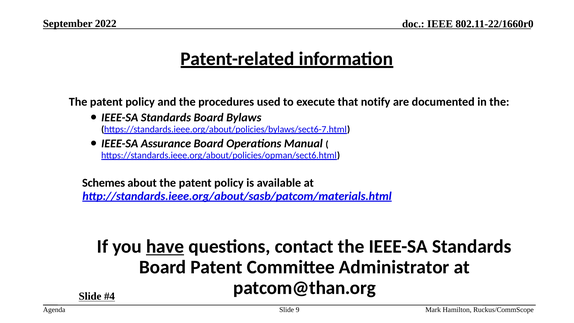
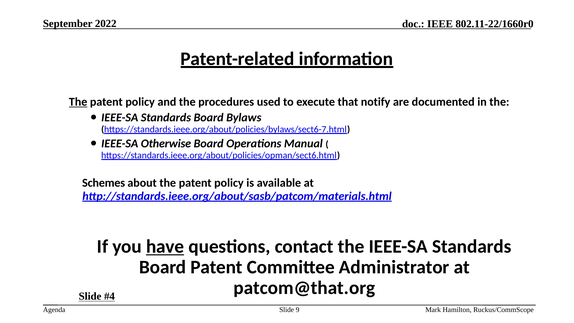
The underline: none -> present (78, 102)
Assurance: Assurance -> Otherwise (166, 144)
patcom@than.org: patcom@than.org -> patcom@that.org (304, 288)
